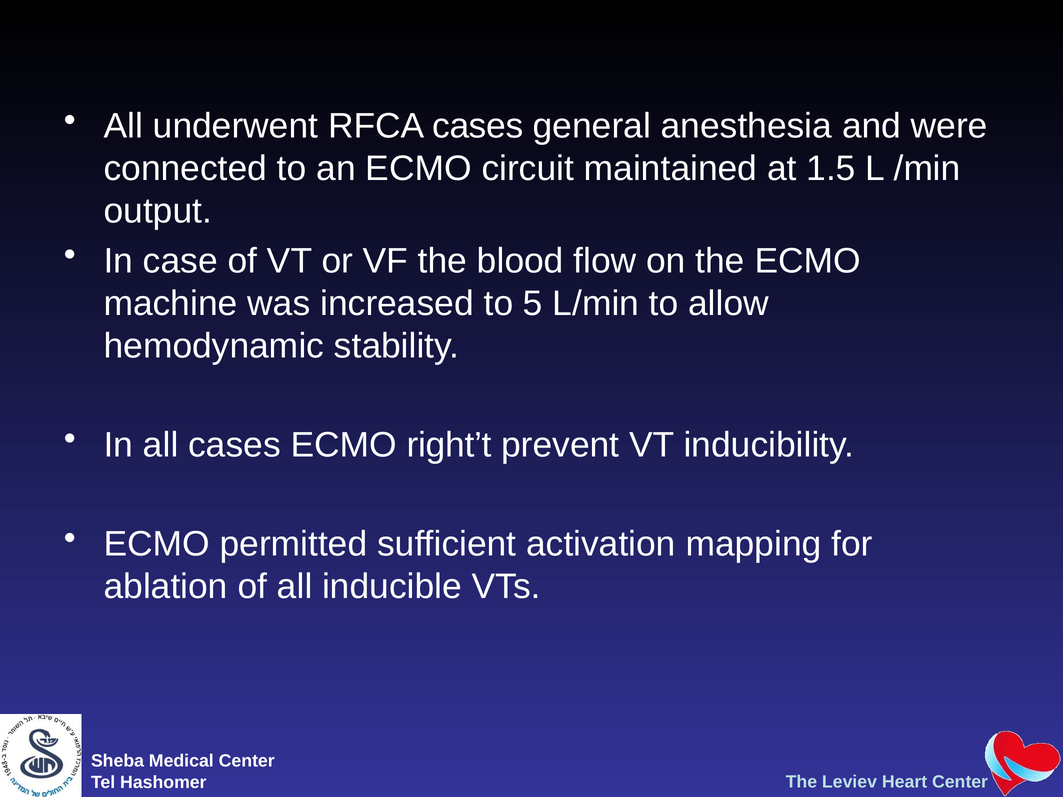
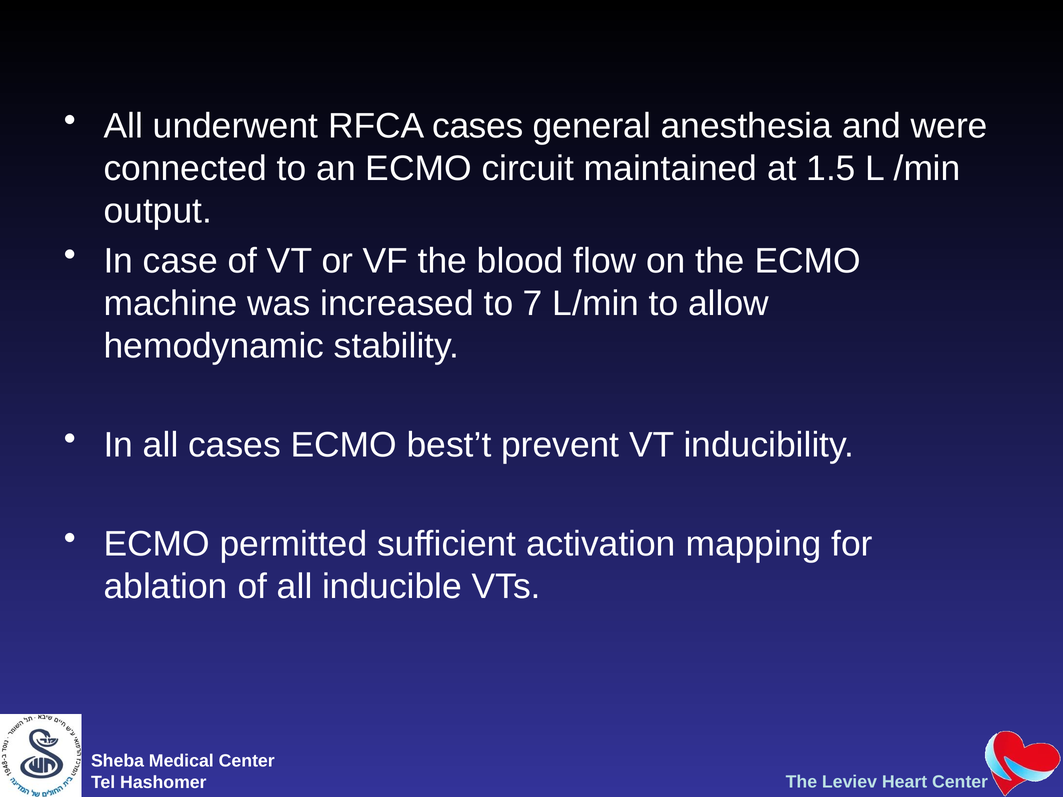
5: 5 -> 7 (533, 303)
right’t: right’t -> best’t (449, 445)
